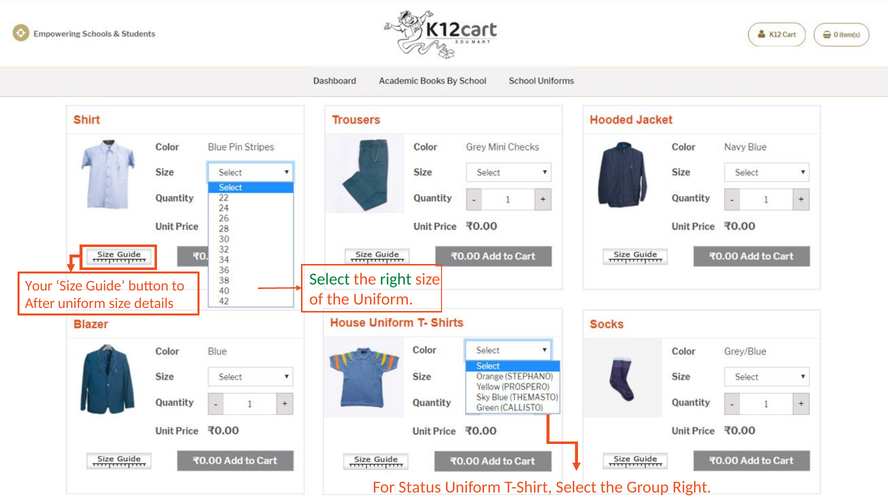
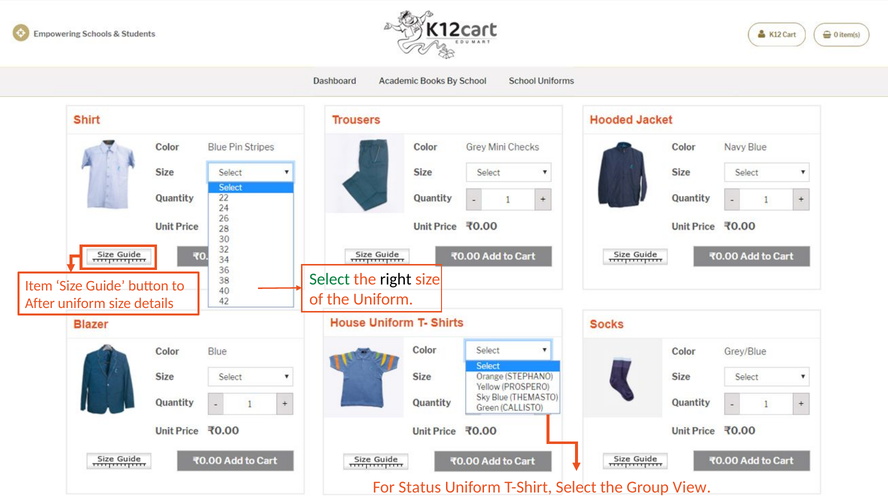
right colour: green -> black (396, 279)
Your: Your -> Item (39, 285)
Group Right: Right -> View (692, 487)
